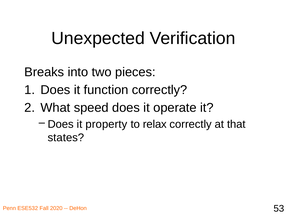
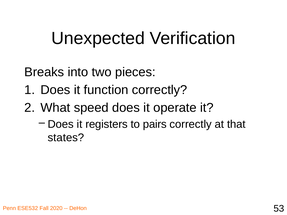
property: property -> registers (107, 124)
relax: relax -> pairs (155, 124)
